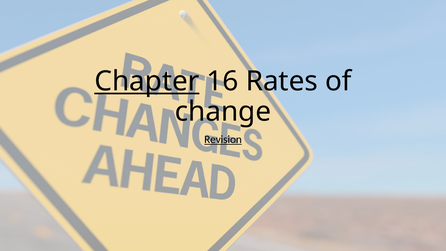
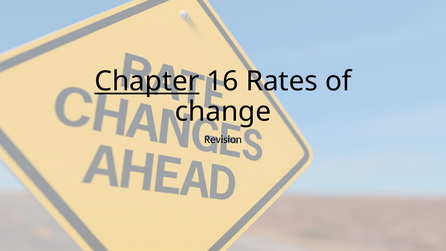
Revision underline: present -> none (223, 139)
